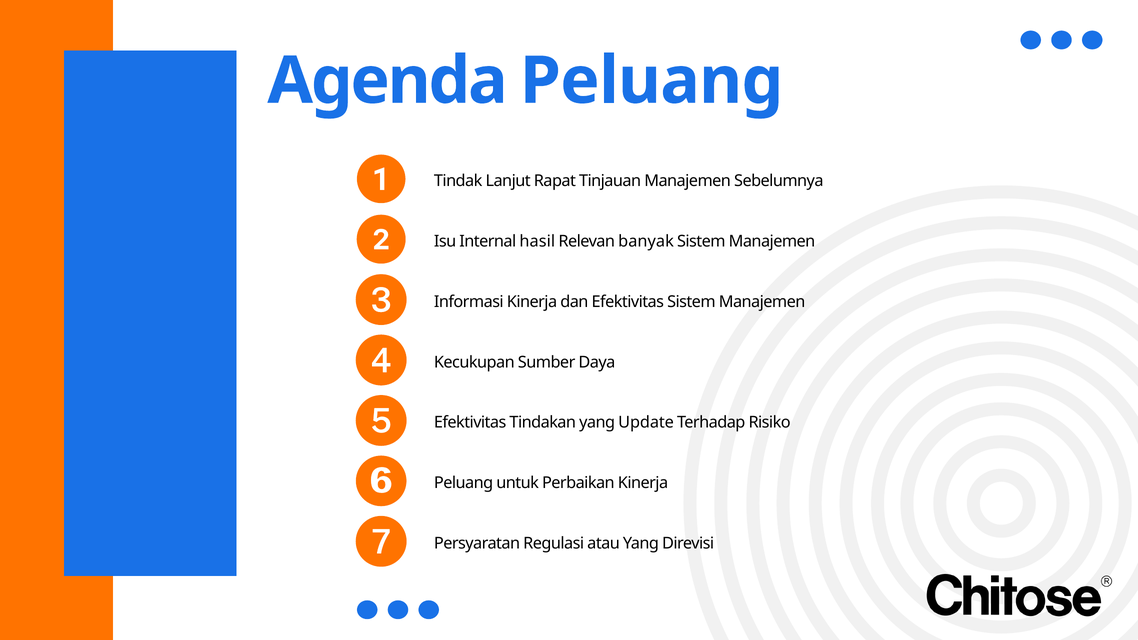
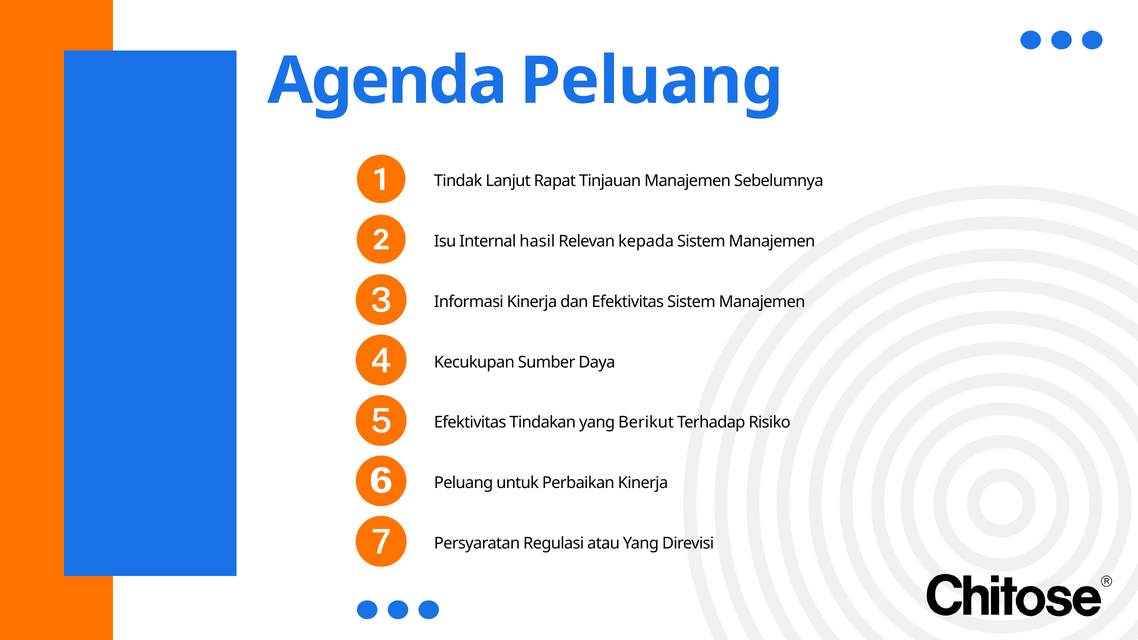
banyak: banyak -> kepada (646, 241)
Update: Update -> Berikut (646, 423)
